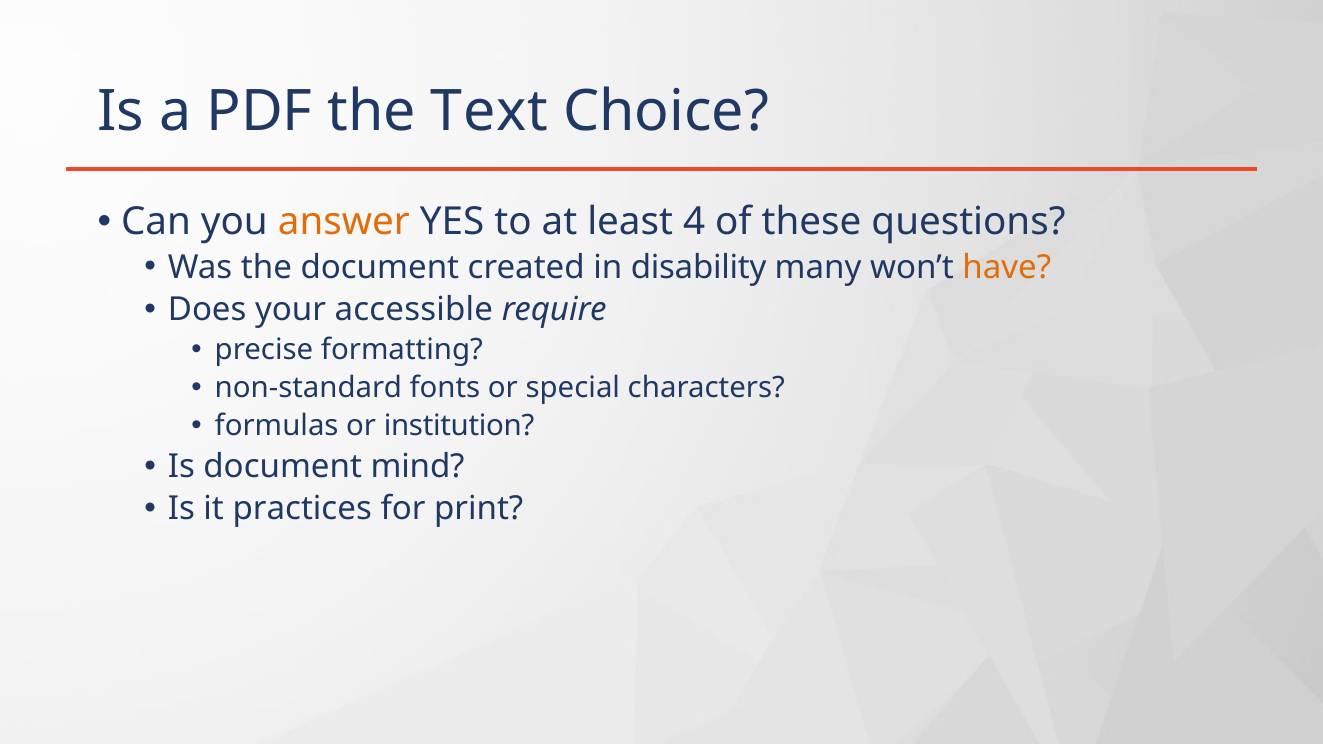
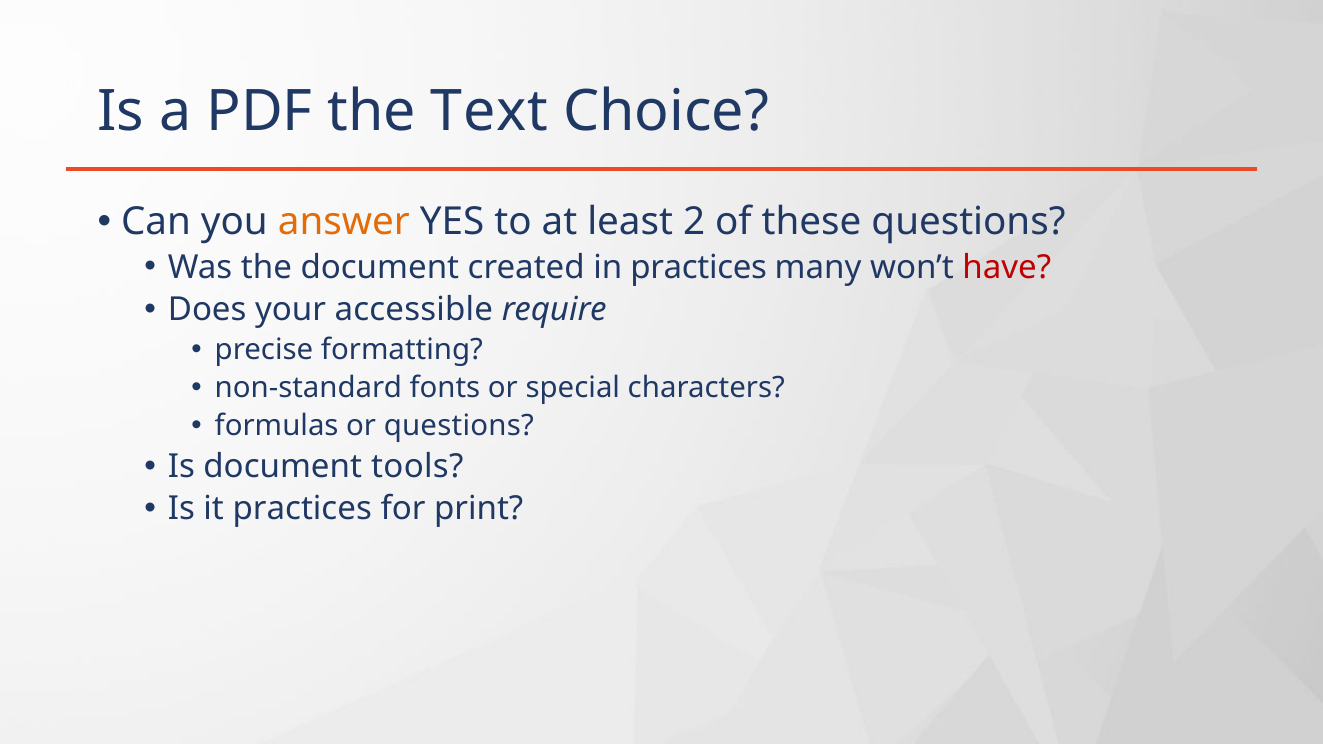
4: 4 -> 2 (694, 222)
in disability: disability -> practices (699, 267)
have colour: orange -> red (1007, 267)
or institution: institution -> questions (459, 426)
mind: mind -> tools (417, 467)
